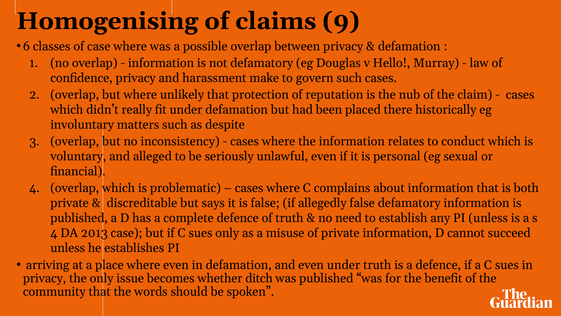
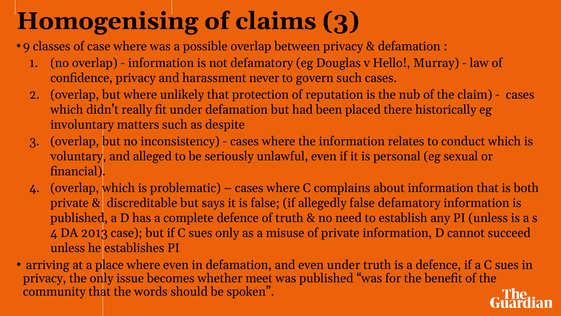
claims 9: 9 -> 3 (341, 21)
6: 6 -> 9 (26, 46)
make: make -> never (264, 78)
ditch: ditch -> meet (259, 278)
